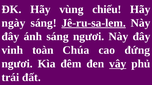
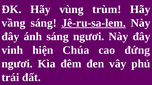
chiếu: chiếu -> trùm (107, 9)
ngày: ngày -> vầng (13, 23)
toàn: toàn -> hiện (43, 50)
vây underline: present -> none (118, 64)
